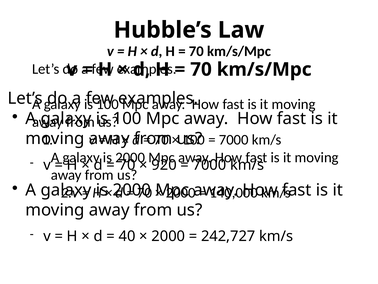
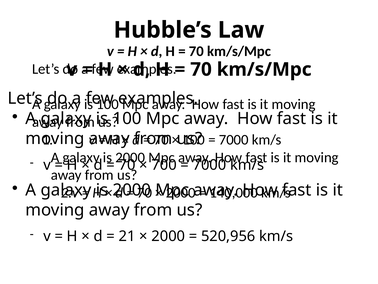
920: 920 -> 700 (164, 165)
40: 40 -> 21 (127, 236)
242,727: 242,727 -> 520,956 (228, 236)
